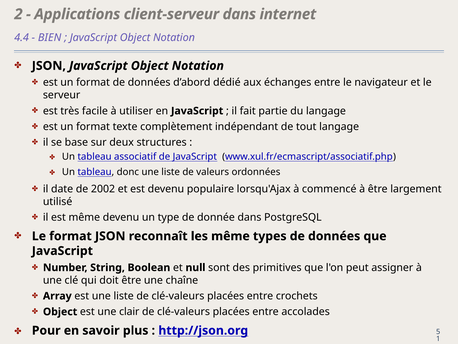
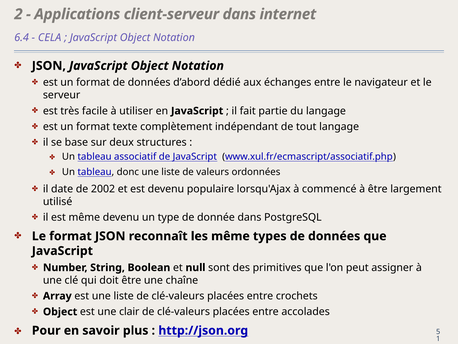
4.4: 4.4 -> 6.4 (22, 37)
BIEN: BIEN -> CELA (50, 37)
